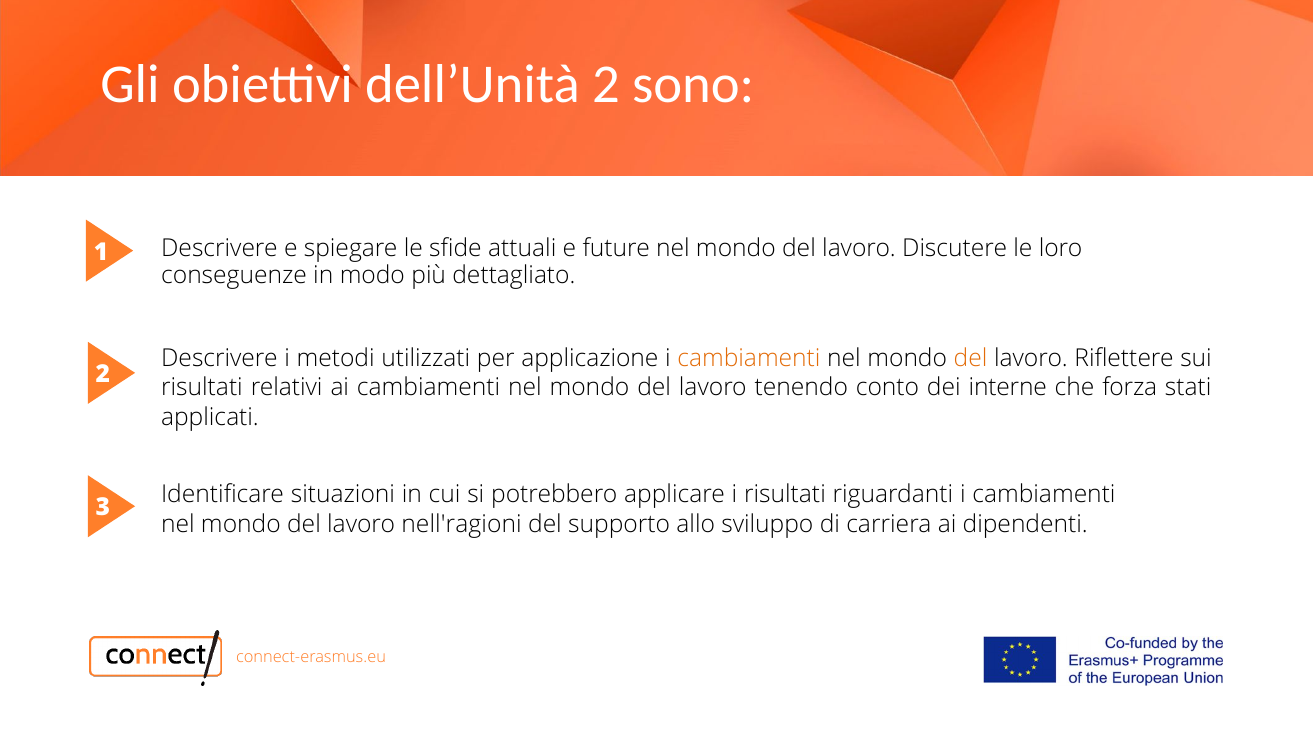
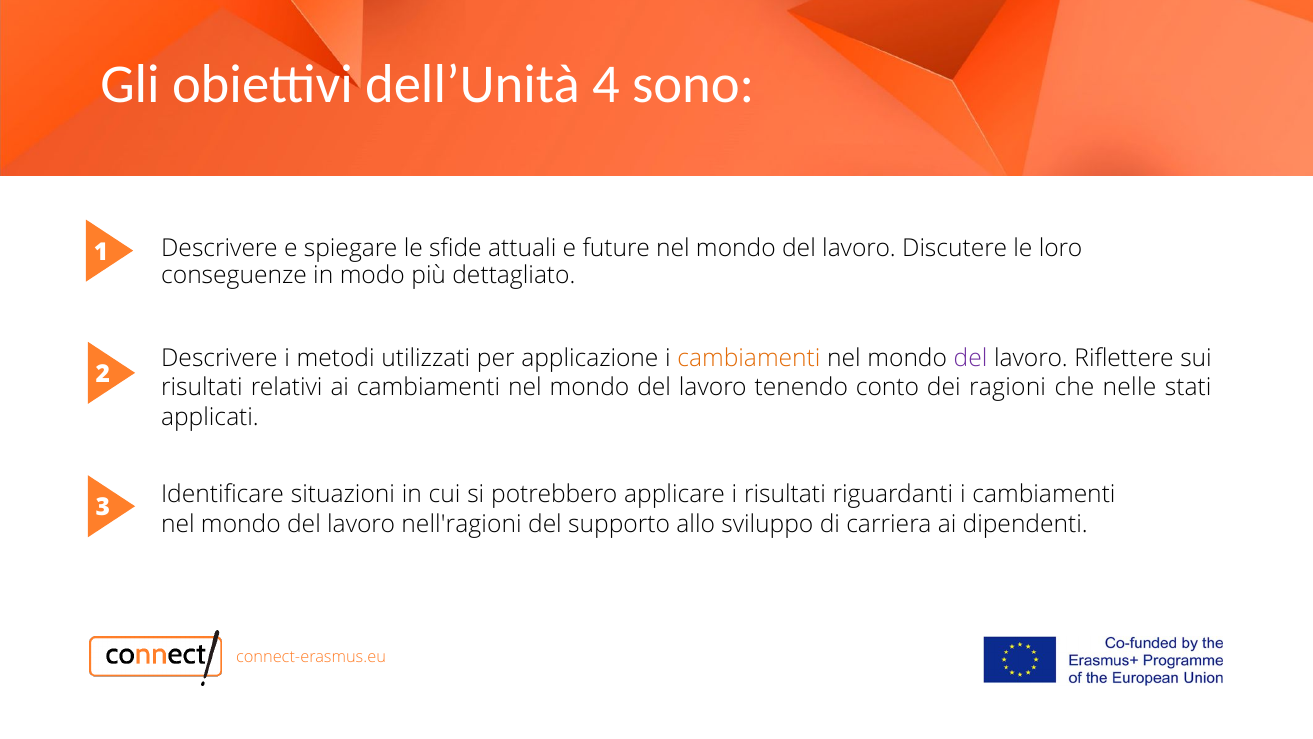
dell’Unità 2: 2 -> 4 (606, 84)
del colour: orange -> purple (971, 358)
interne: interne -> ragioni (1008, 387)
forza: forza -> nelle (1130, 387)
